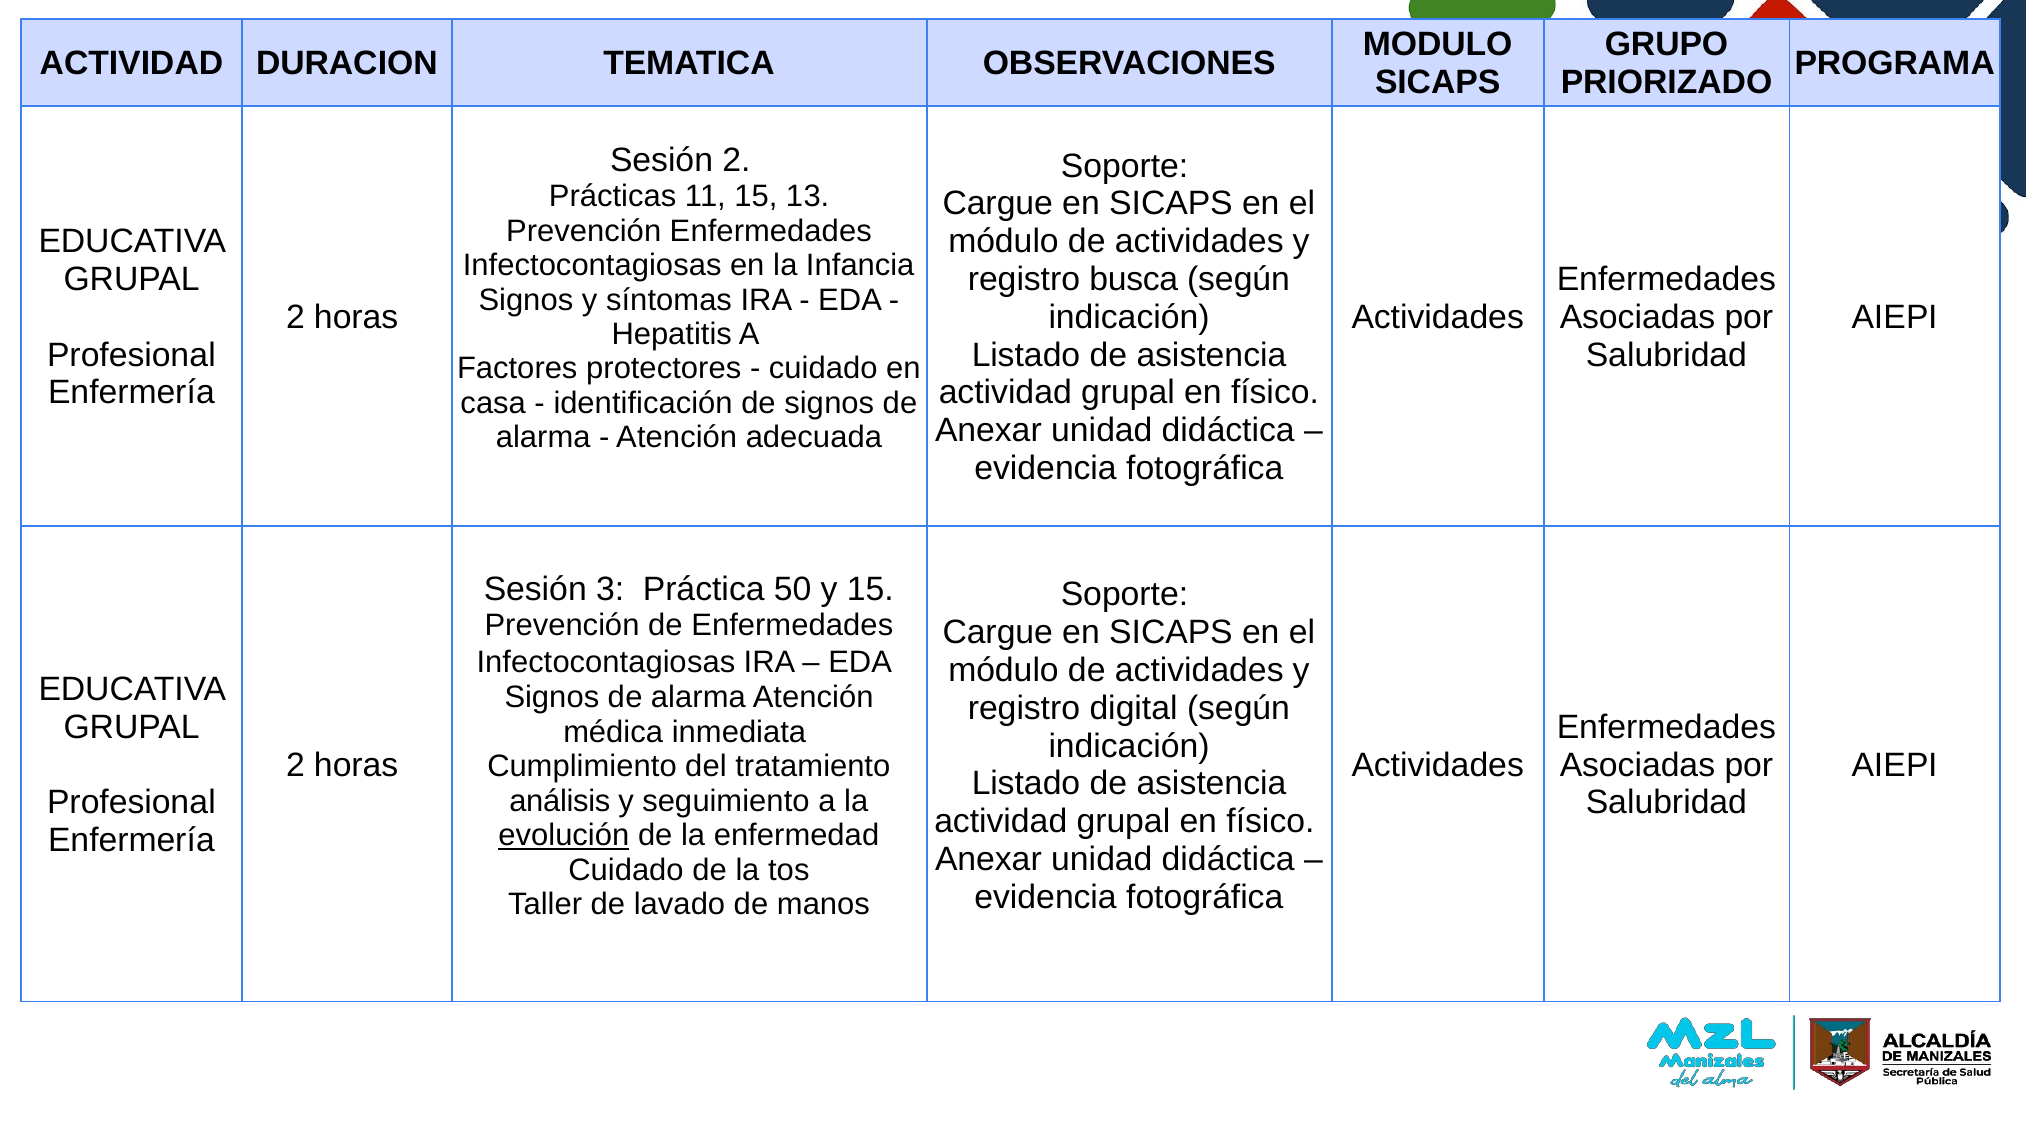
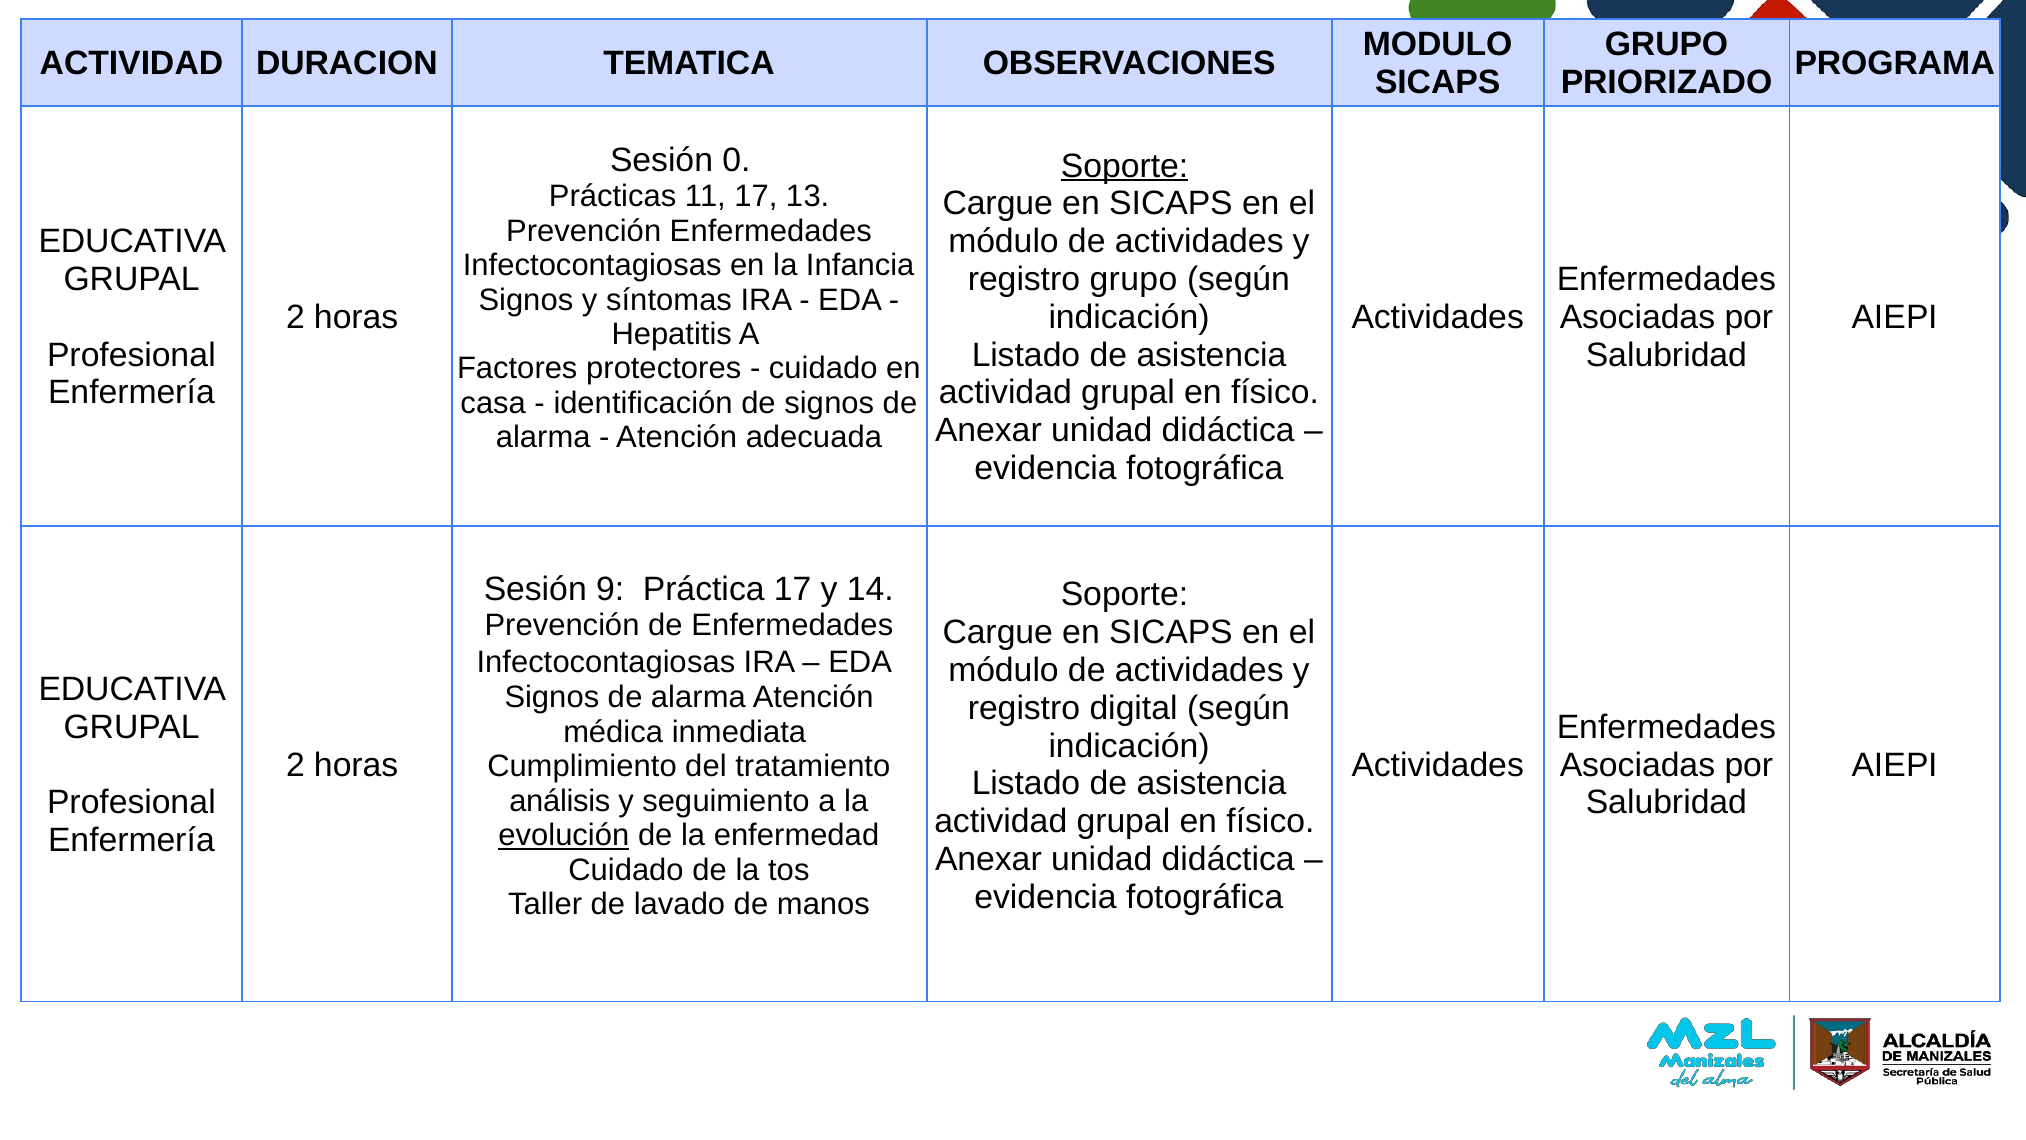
Sesión 2: 2 -> 0 (736, 160)
Soporte underline: none -> present (1125, 166)
11 15: 15 -> 17 (756, 196)
registro busca: busca -> grupo (1133, 279)
3: 3 -> 9 (610, 589)
Práctica 50: 50 -> 17 (793, 589)
y 15: 15 -> 14 (870, 589)
